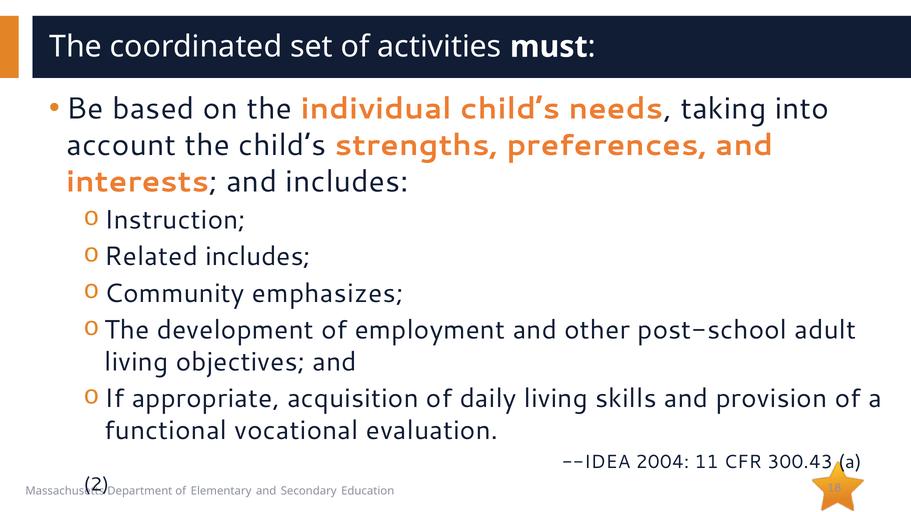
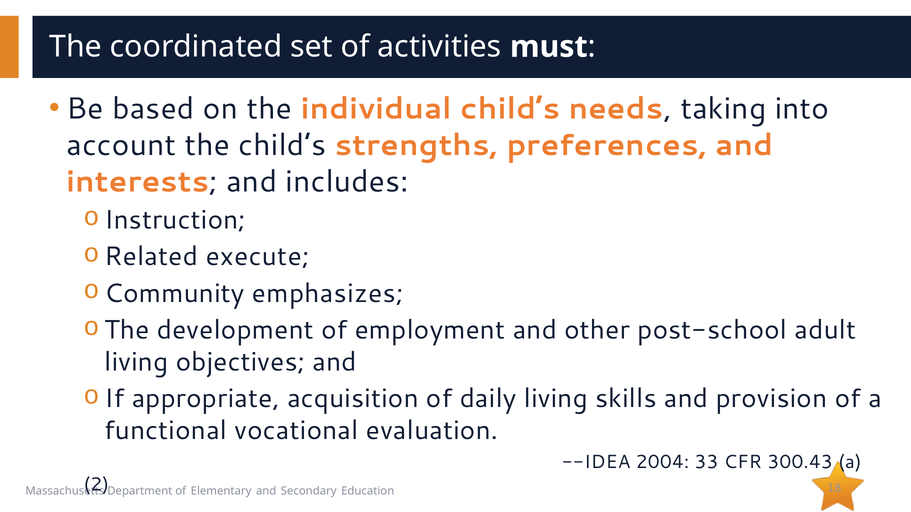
Related includes: includes -> execute (258, 257)
11: 11 -> 33 (706, 462)
